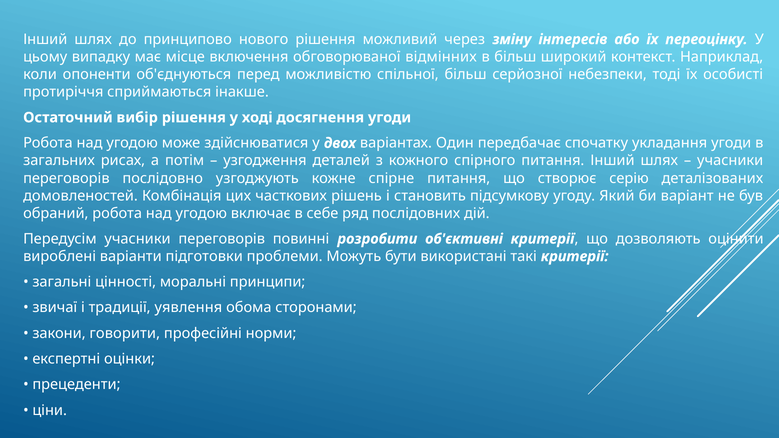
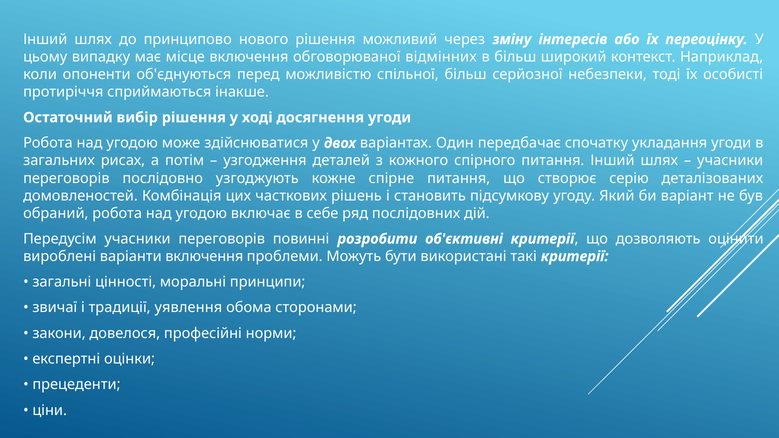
варіанти підготовки: підготовки -> включення (204, 257)
говорити: говорити -> довелося (125, 333)
